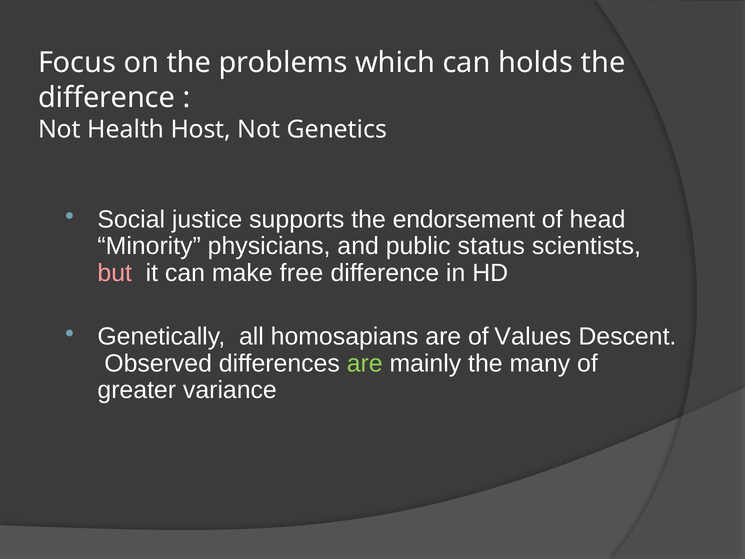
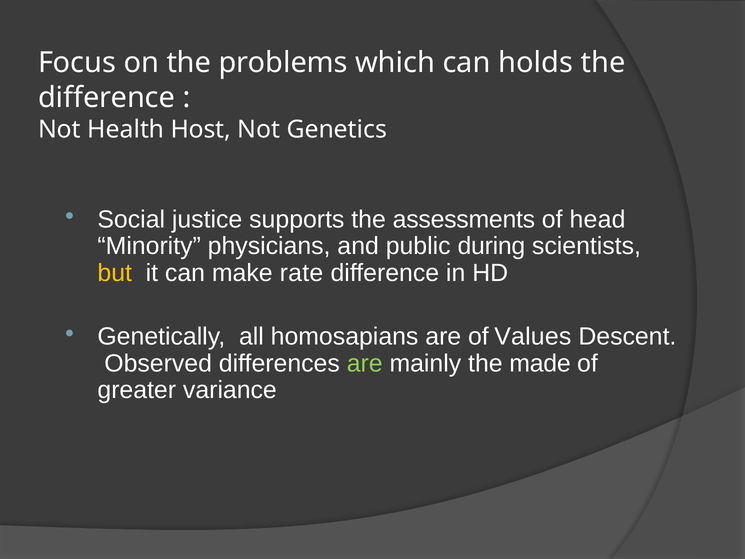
endorsement: endorsement -> assessments (464, 219)
status: status -> during (491, 246)
but colour: pink -> yellow (115, 273)
free: free -> rate (301, 273)
many: many -> made (540, 363)
